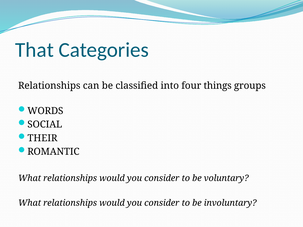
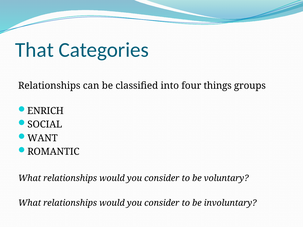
WORDS: WORDS -> ENRICH (45, 111)
THEIR: THEIR -> WANT (43, 138)
